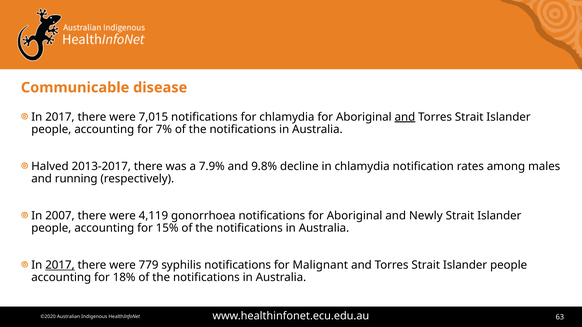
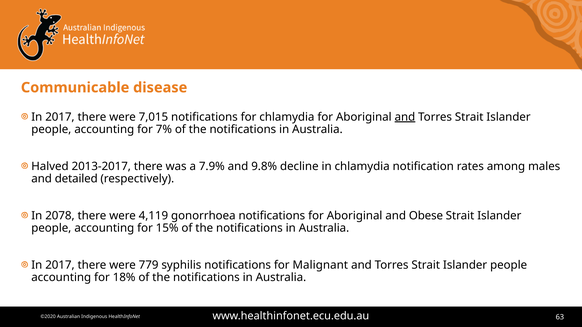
running: running -> detailed (76, 179)
2007: 2007 -> 2078 (60, 216)
Newly: Newly -> Obese (426, 216)
2017 underline: present -> none (60, 265)
